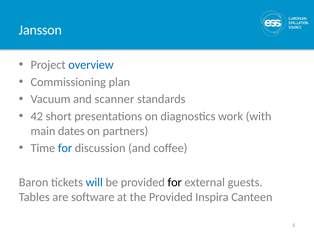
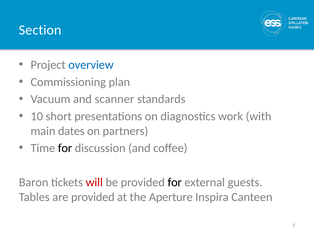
Jansson: Jansson -> Section (40, 30)
42: 42 -> 10 (37, 116)
for colour: blue -> black (65, 148)
will colour: blue -> red (94, 182)
are software: software -> provided (93, 197)
the Provided: Provided -> Aperture (171, 197)
